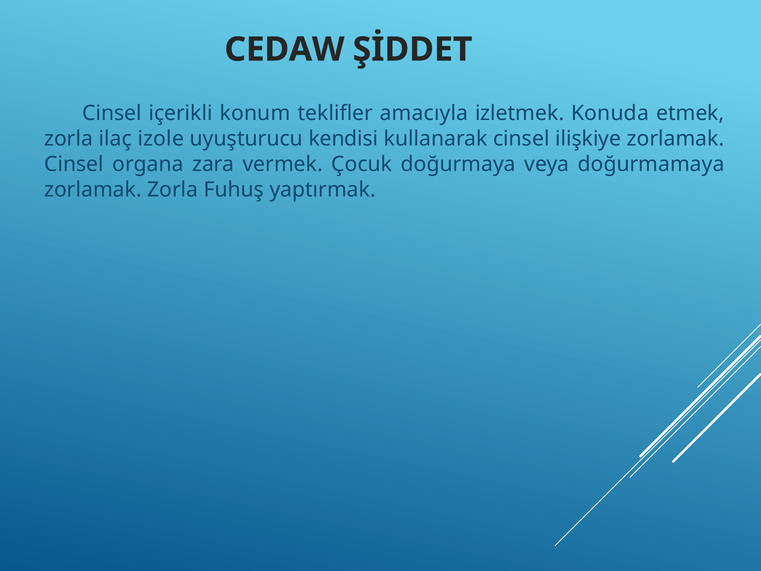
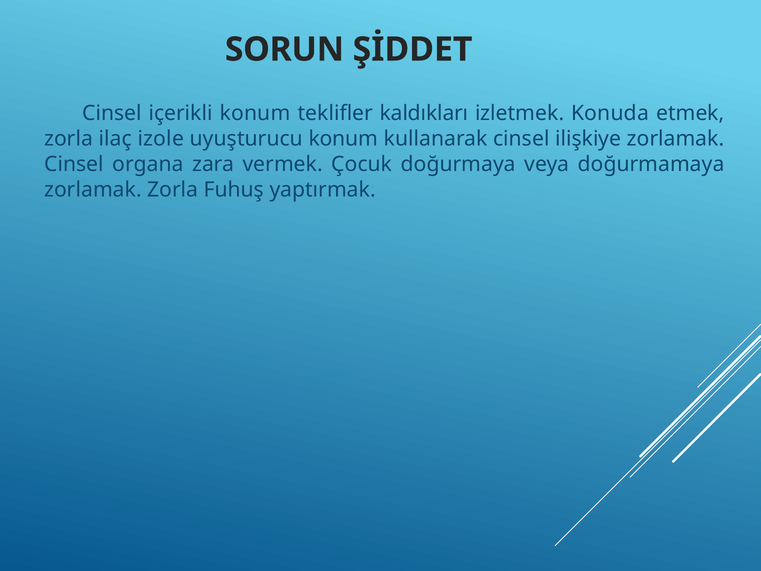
CEDAW: CEDAW -> SORUN (284, 49)
amacıyla: amacıyla -> kaldıkları (424, 113)
uyuşturucu kendisi: kendisi -> konum (343, 139)
